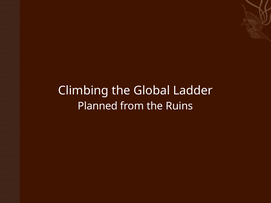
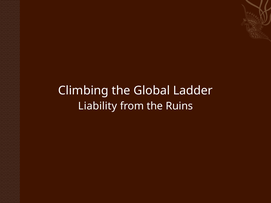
Planned: Planned -> Liability (98, 106)
